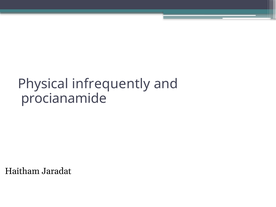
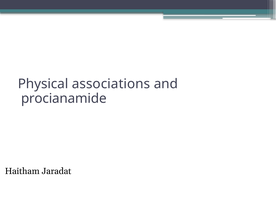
infrequently: infrequently -> associations (111, 84)
